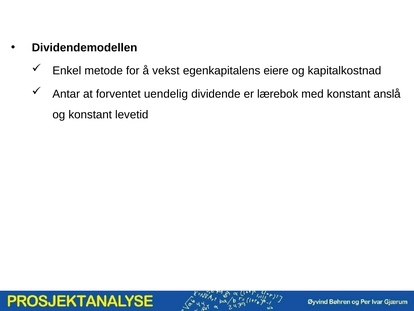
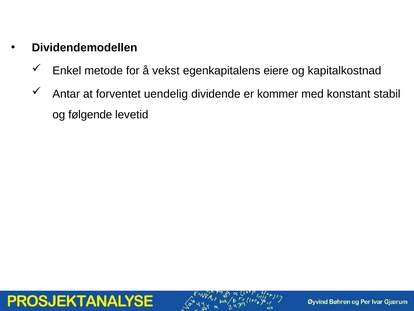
lærebok: lærebok -> kommer (278, 94)
anslå: anslå -> stabil (387, 94)
og konstant: konstant -> følgende (90, 114)
